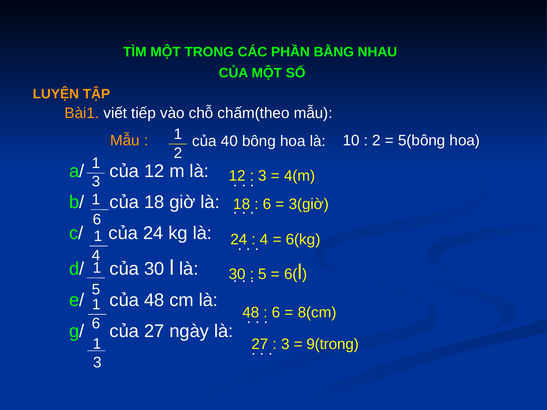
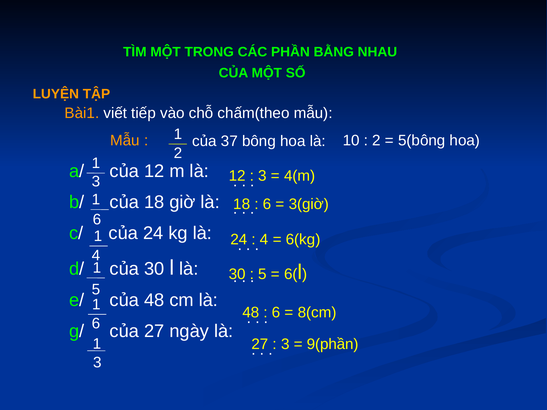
40: 40 -> 37 (229, 141)
9(trong: 9(trong -> 9(phần (333, 345)
